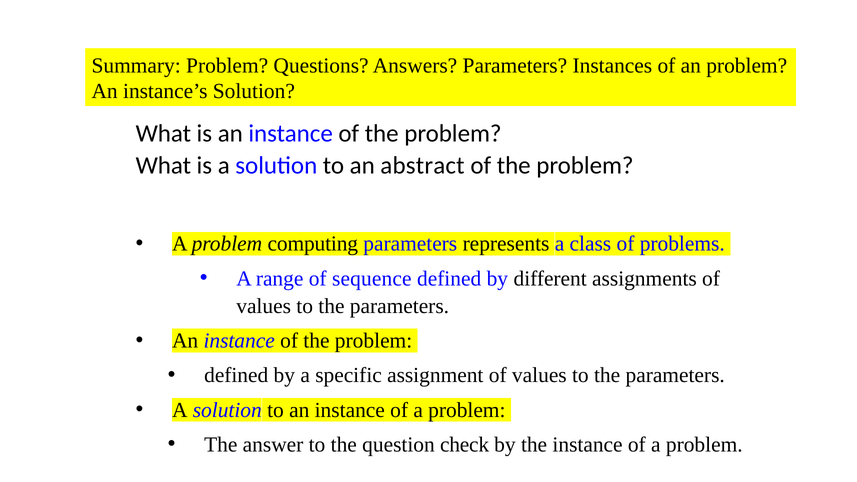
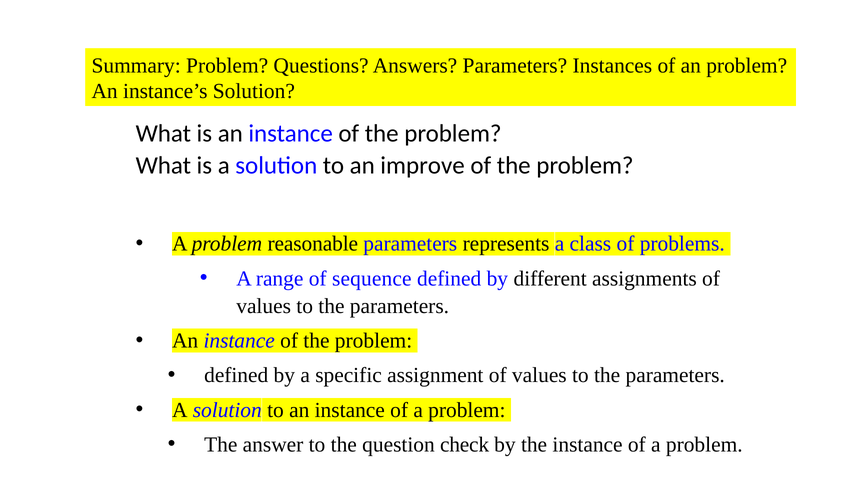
abstract: abstract -> improve (423, 166)
computing: computing -> reasonable (313, 244)
